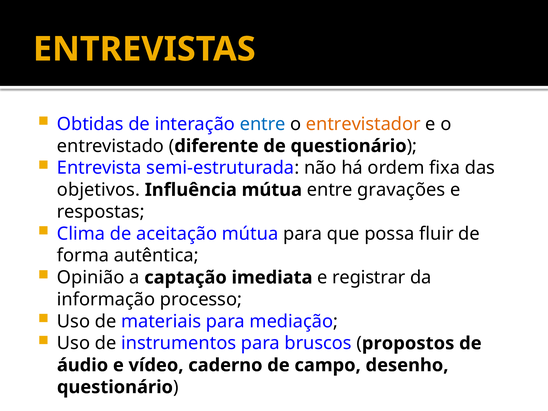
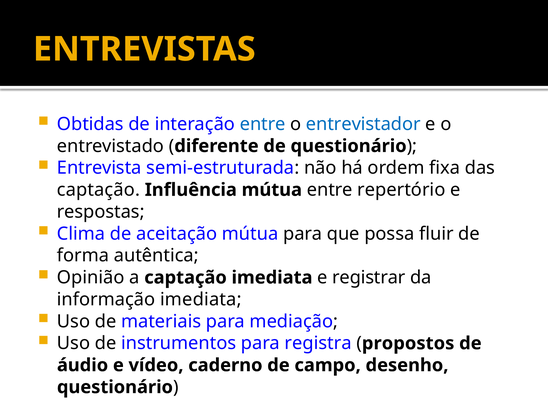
entrevistador colour: orange -> blue (363, 124)
objetivos: objetivos -> captação (98, 190)
gravações: gravações -> repertório (401, 190)
informação processo: processo -> imediata (201, 299)
bruscos: bruscos -> registra (318, 343)
